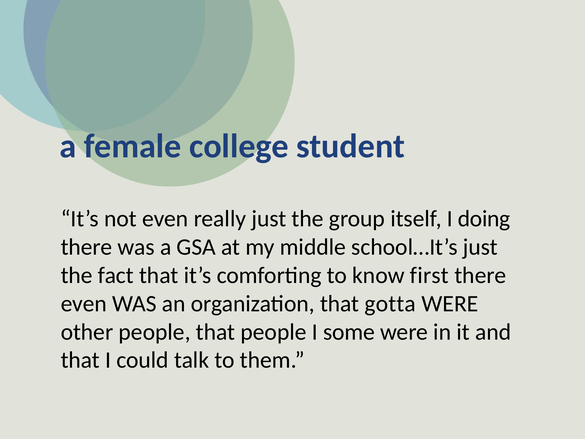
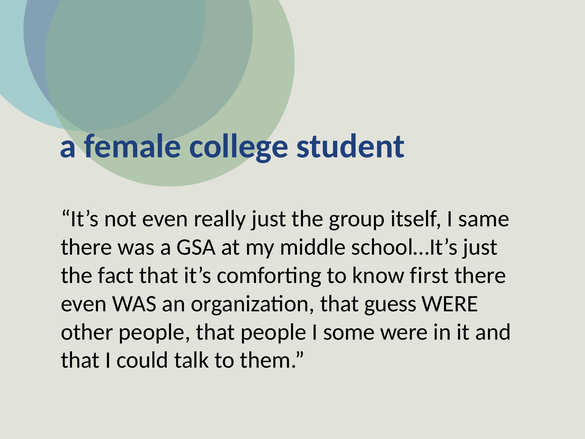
doing: doing -> same (484, 219)
gotta: gotta -> guess (390, 303)
